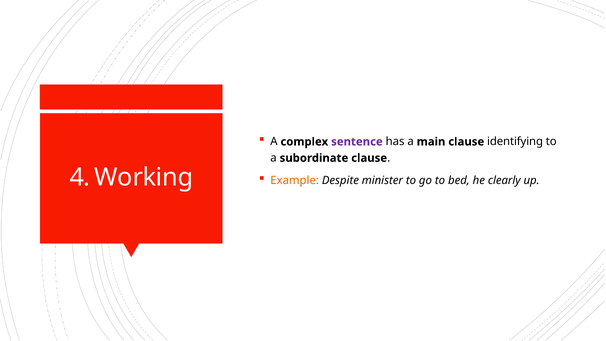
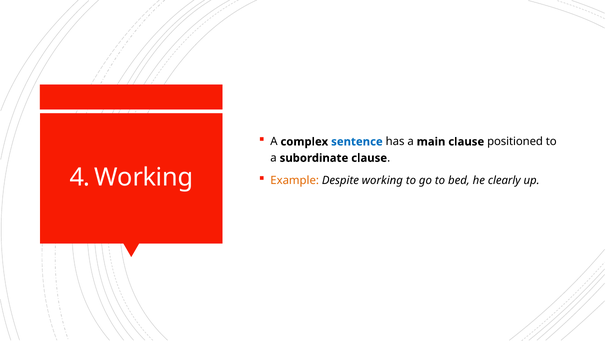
sentence colour: purple -> blue (357, 142)
identifying: identifying -> positioned (515, 142)
Despite minister: minister -> working (382, 181)
